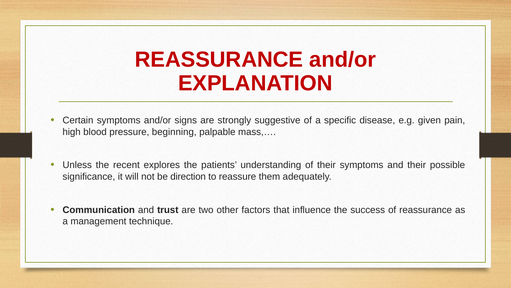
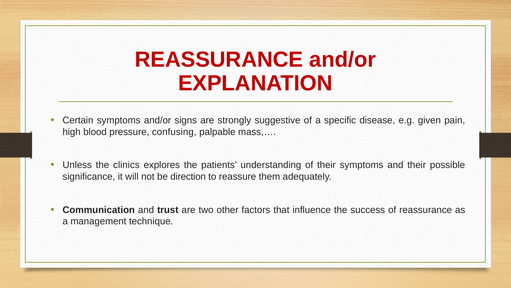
beginning: beginning -> confusing (174, 132)
recent: recent -> clinics (126, 165)
